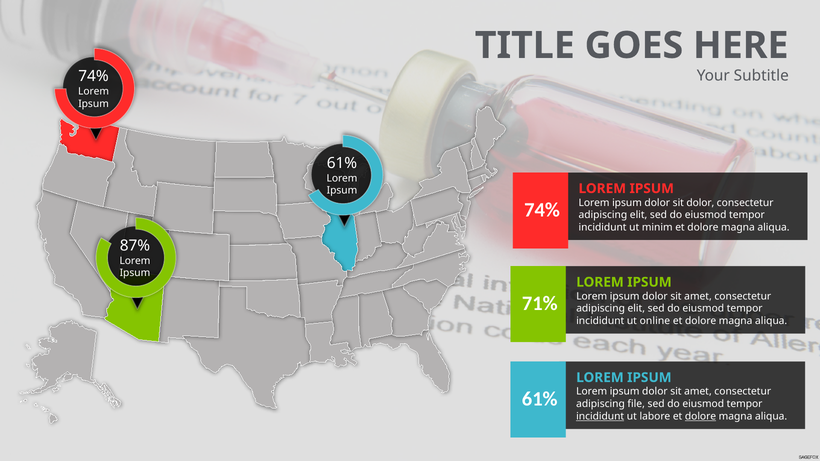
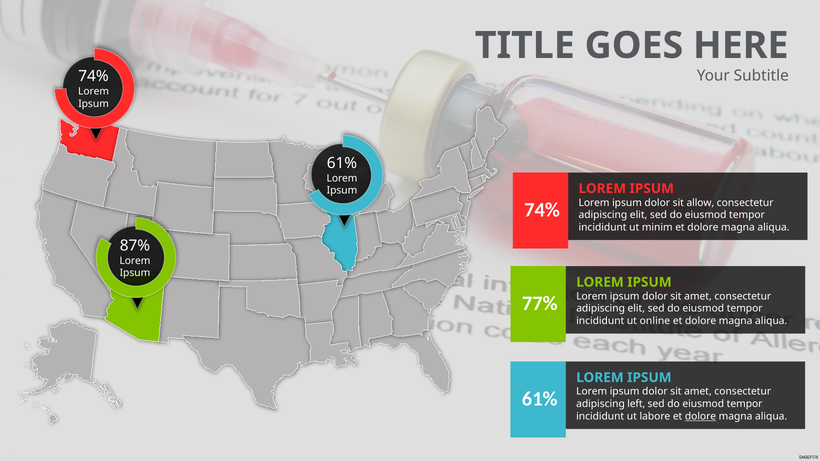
sit dolor: dolor -> allow (700, 203)
71%: 71% -> 77% (540, 304)
file: file -> left (636, 404)
incididunt underline: present -> none (600, 416)
